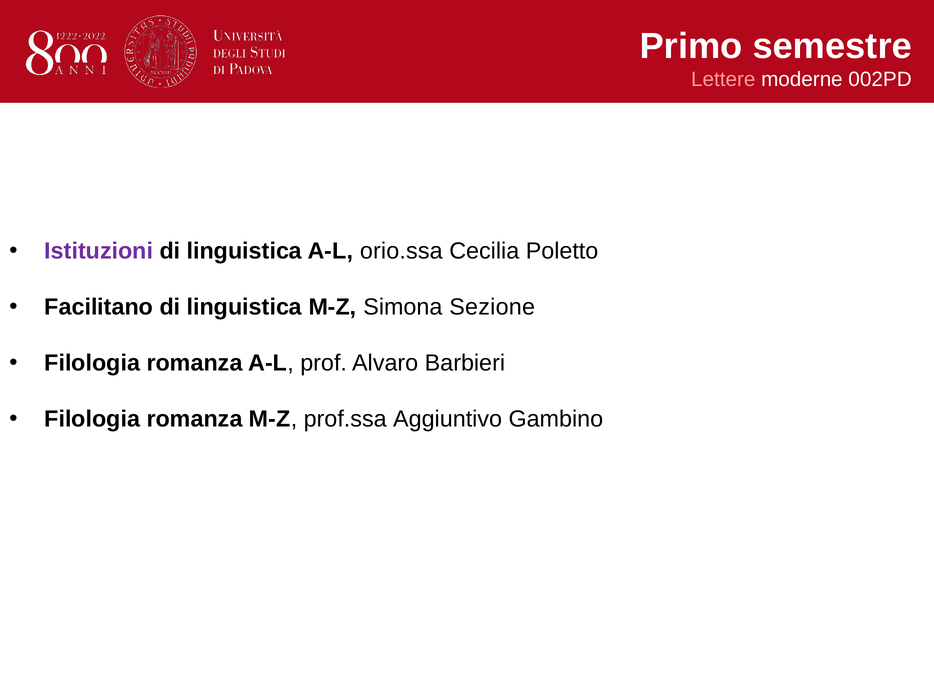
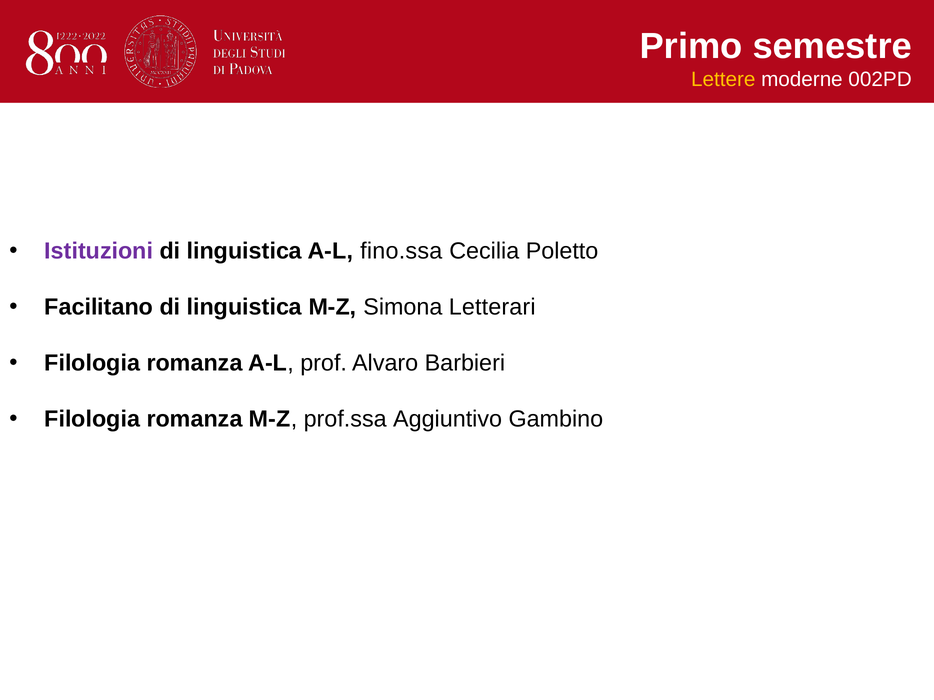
Lettere colour: pink -> yellow (723, 80)
orio.ssa: orio.ssa -> fino.ssa (401, 251)
Sezione: Sezione -> Letterari (492, 307)
